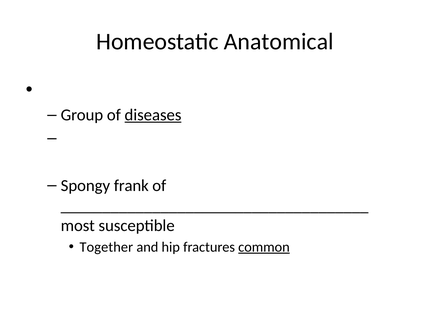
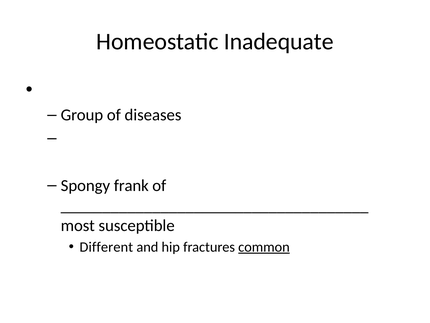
Anatomical: Anatomical -> Inadequate (279, 41)
diseases underline: present -> none (153, 115)
Together: Together -> Different (106, 247)
